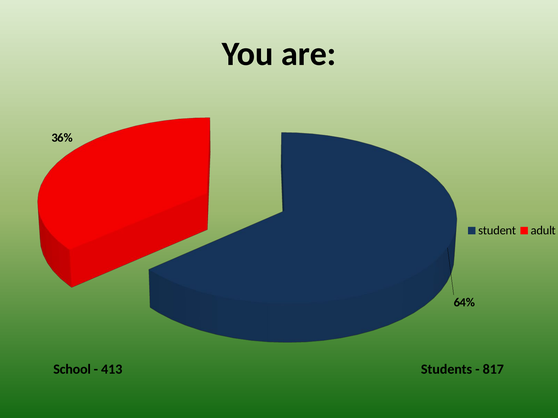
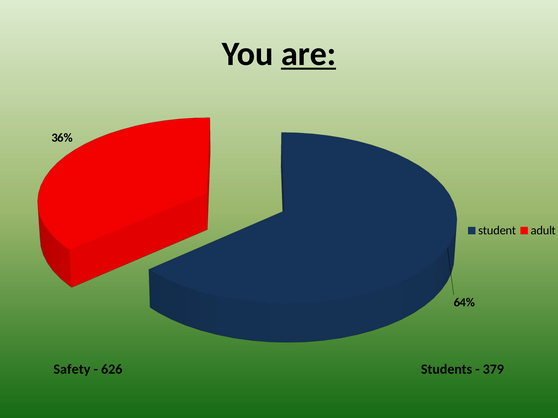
are underline: none -> present (309, 54)
School: School -> Safety (72, 370)
413: 413 -> 626 (112, 370)
817: 817 -> 379 (493, 370)
